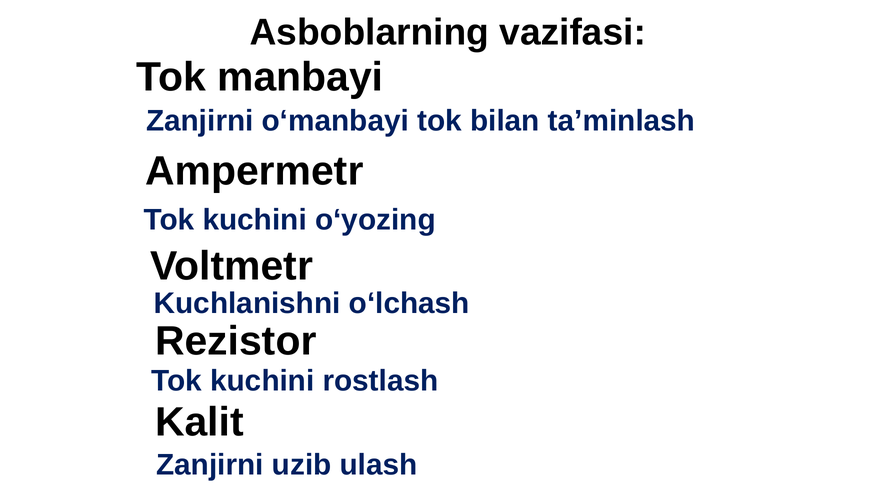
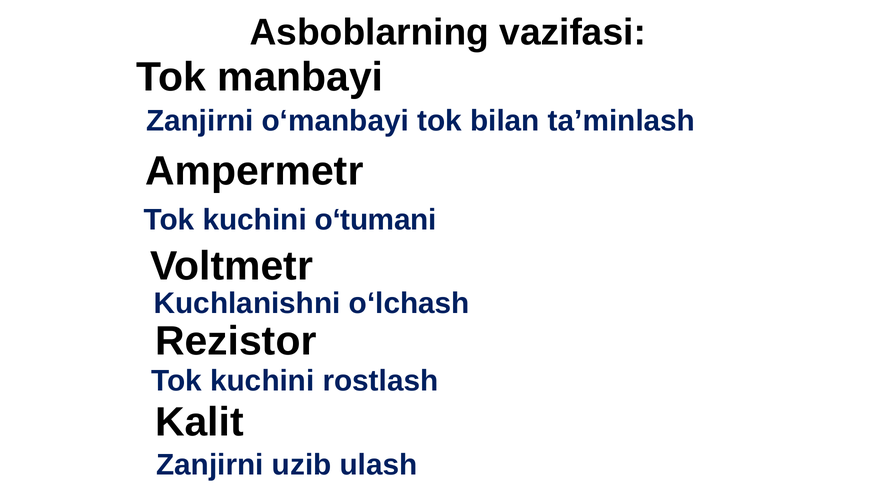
o‘yozing: o‘yozing -> o‘tumani (376, 219)
